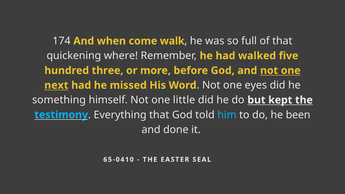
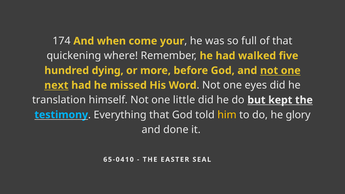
walk: walk -> your (172, 41)
three: three -> dying (108, 71)
something: something -> translation (59, 100)
him colour: light blue -> yellow (227, 115)
been: been -> glory (298, 115)
